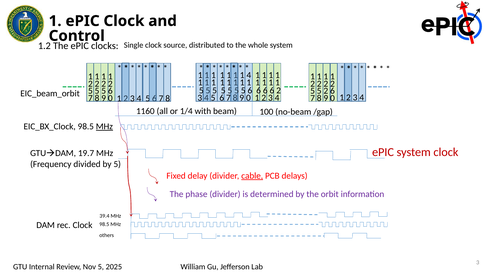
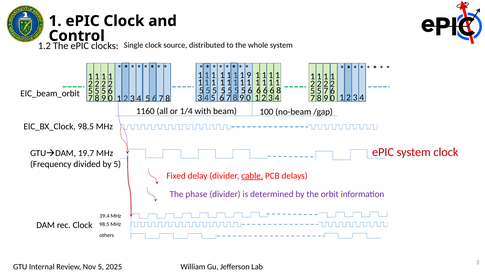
1 4: 4 -> 9 (249, 75)
6 6 2: 2 -> 8 (279, 90)
5 2: 2 -> 7 (326, 91)
MHz underline: present -> none (104, 126)
